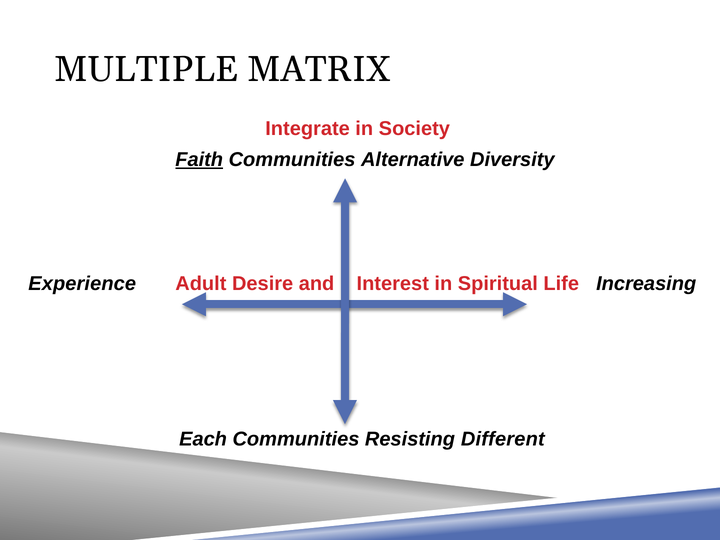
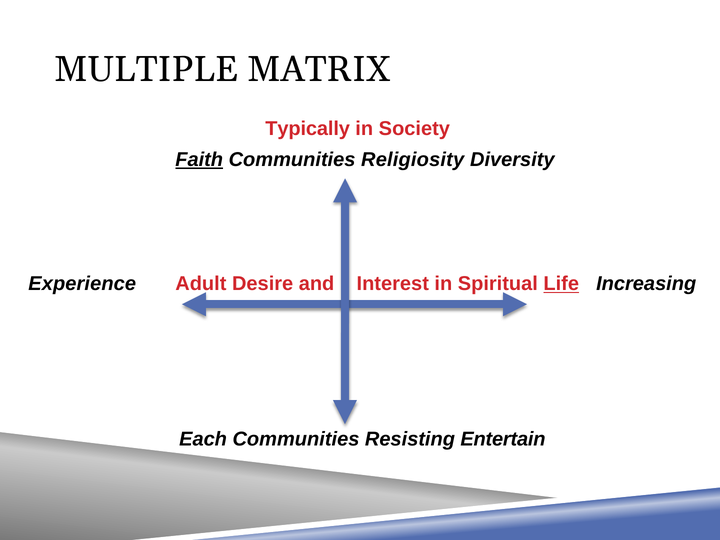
Integrate: Integrate -> Typically (308, 129)
Alternative: Alternative -> Religiosity (413, 160)
Life underline: none -> present (561, 284)
Different: Different -> Entertain (503, 439)
